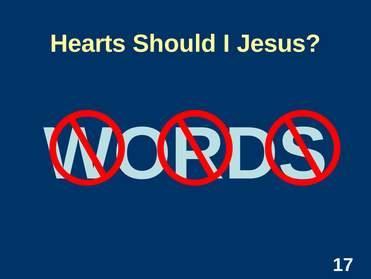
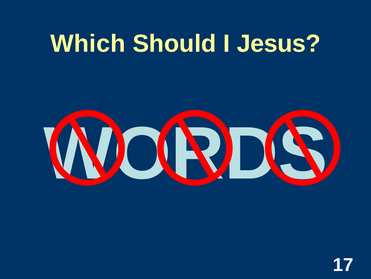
Hearts: Hearts -> Which (88, 43)
